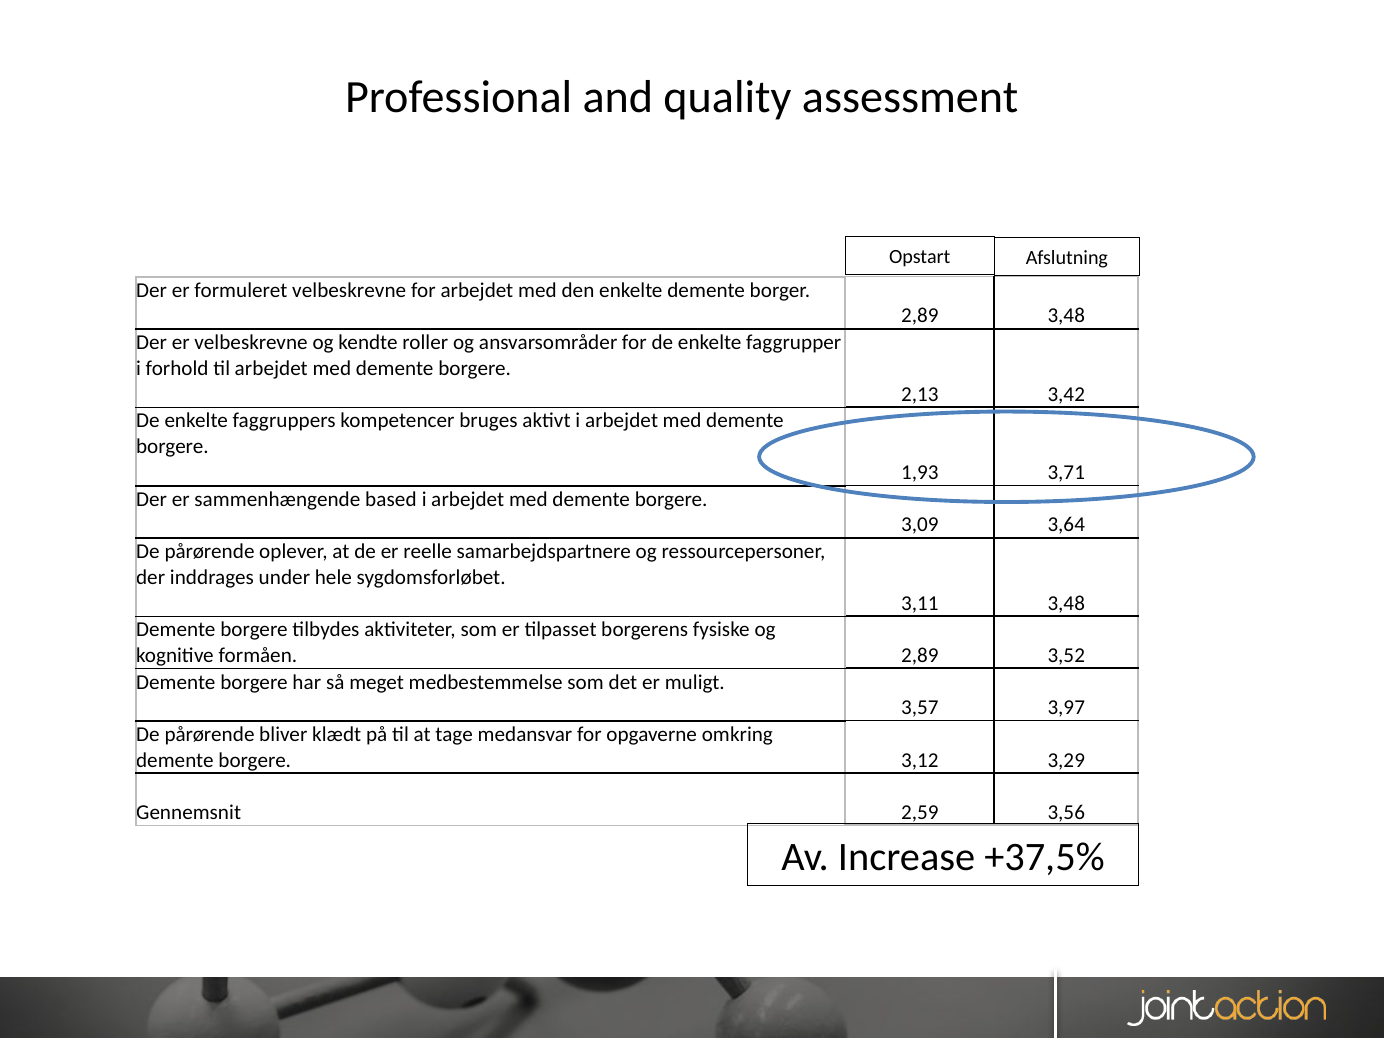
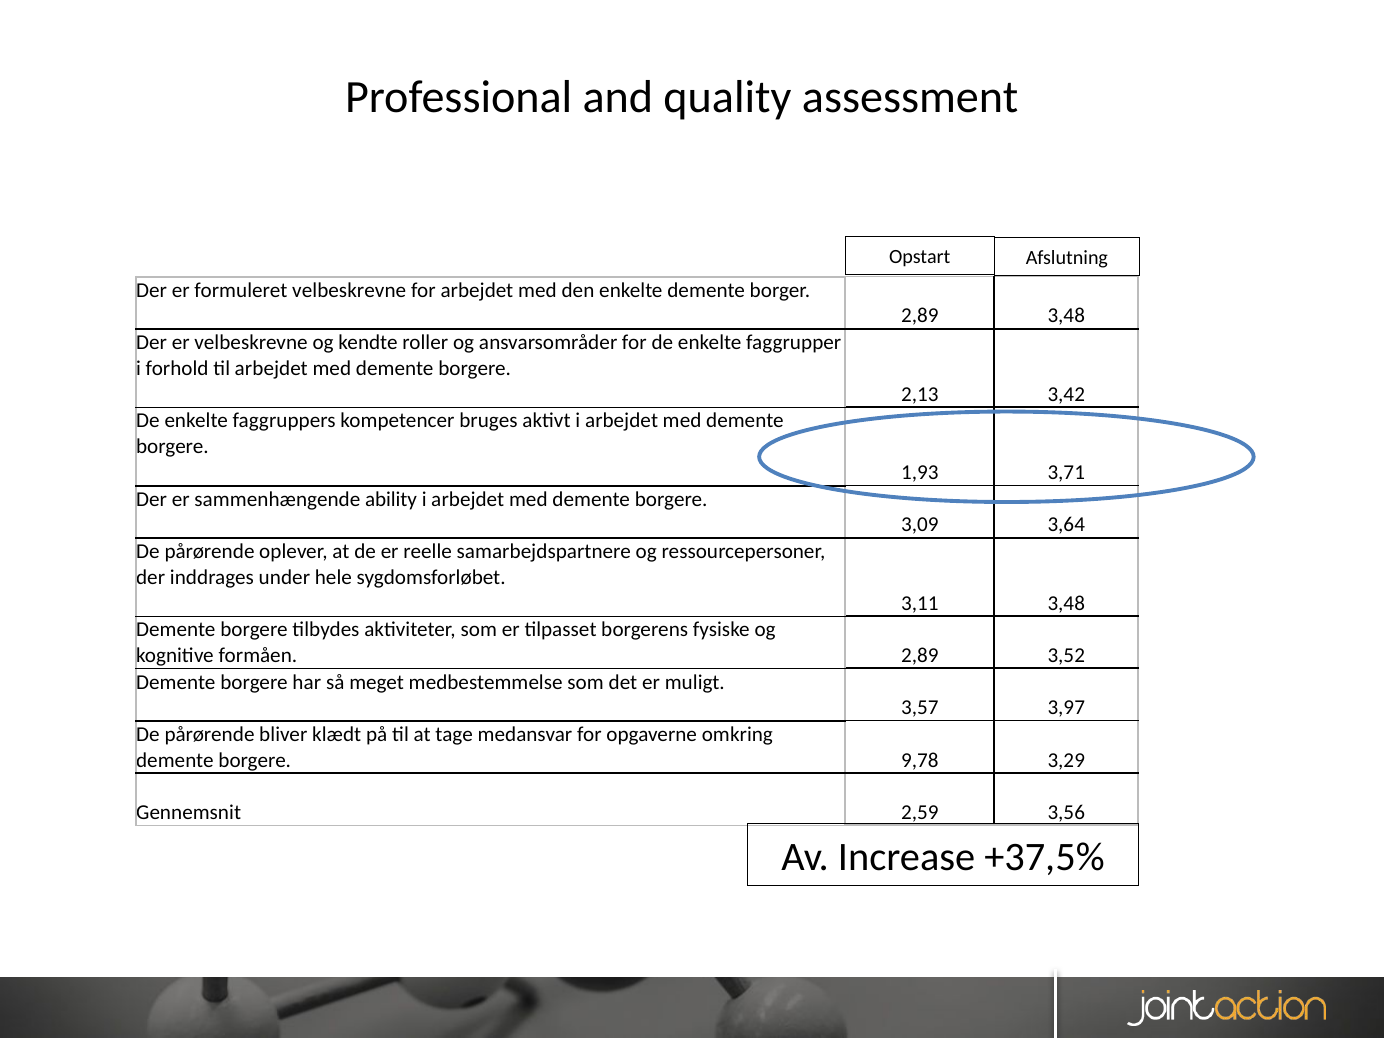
based: based -> ability (391, 499)
3,12: 3,12 -> 9,78 (920, 760)
